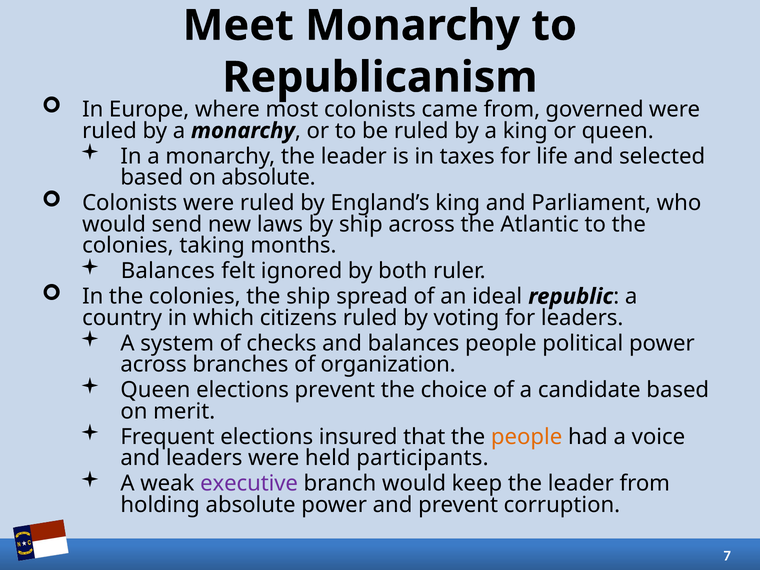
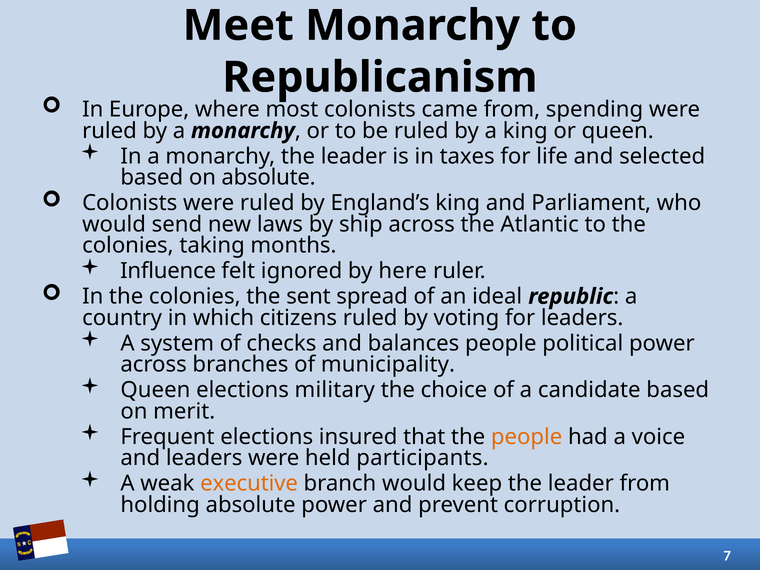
governed: governed -> spending (594, 109)
Balances: Balances -> Influence (168, 271)
both: both -> here (403, 271)
the ship: ship -> sent (308, 297)
organization: organization -> municipality (388, 365)
elections prevent: prevent -> military (335, 390)
executive colour: purple -> orange (249, 484)
